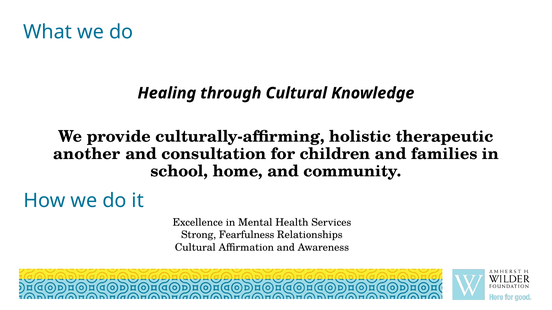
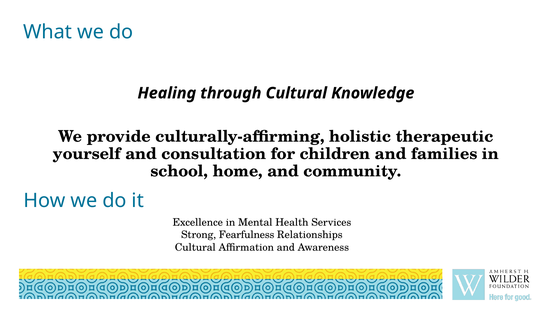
another: another -> yourself (87, 154)
